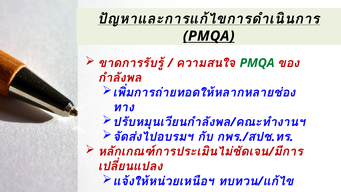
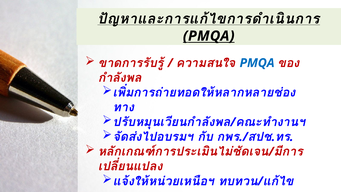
PMQA colour: green -> blue (257, 63)
